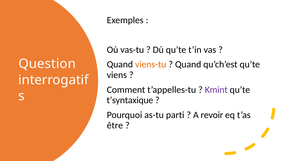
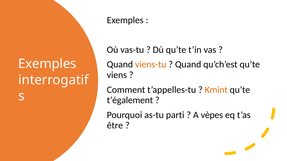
Question: Question -> Exemples (47, 64)
Kmint colour: purple -> orange (216, 90)
t’syntaxique: t’syntaxique -> t’également (130, 100)
revoir: revoir -> vèpes (212, 115)
